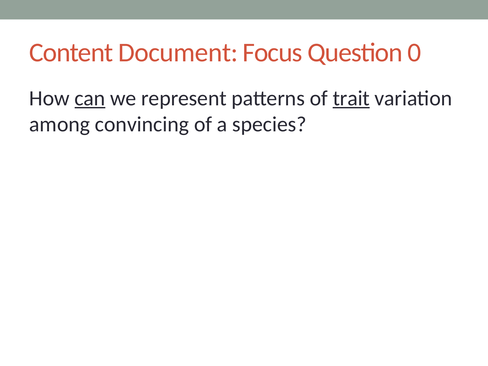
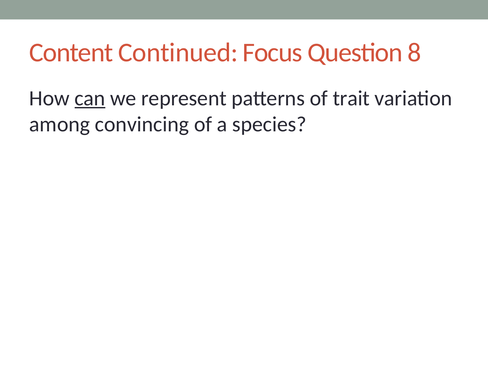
Document: Document -> Continued (178, 53)
0: 0 -> 8 (414, 53)
trait underline: present -> none (351, 98)
